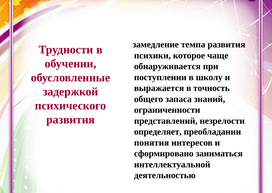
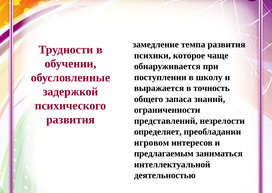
понятия: понятия -> игровом (152, 142)
сформировано: сформировано -> предлагаемым (164, 153)
